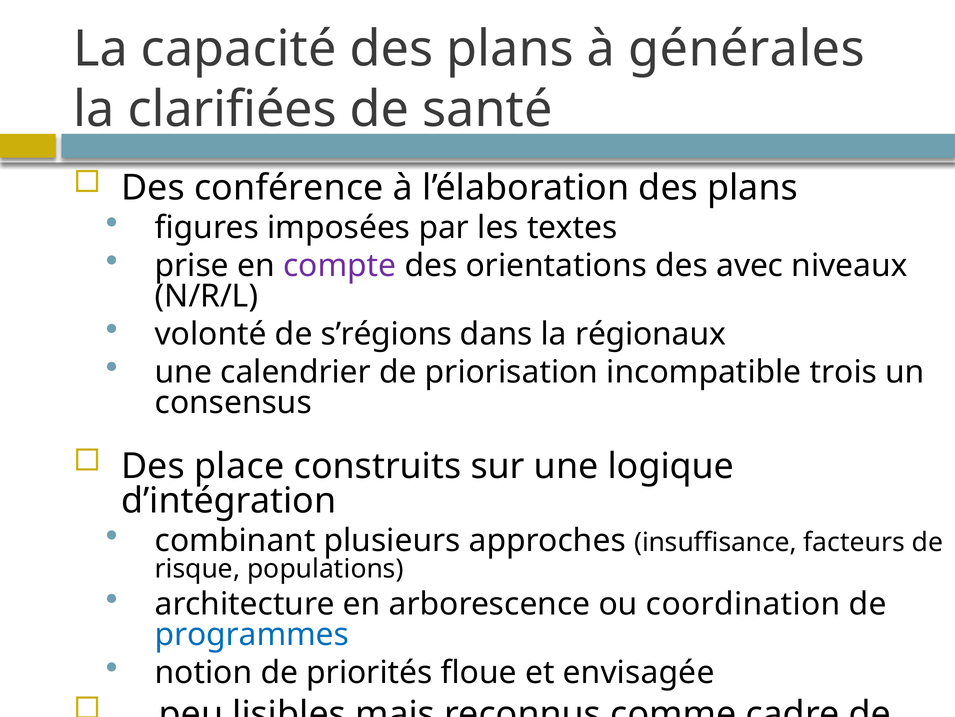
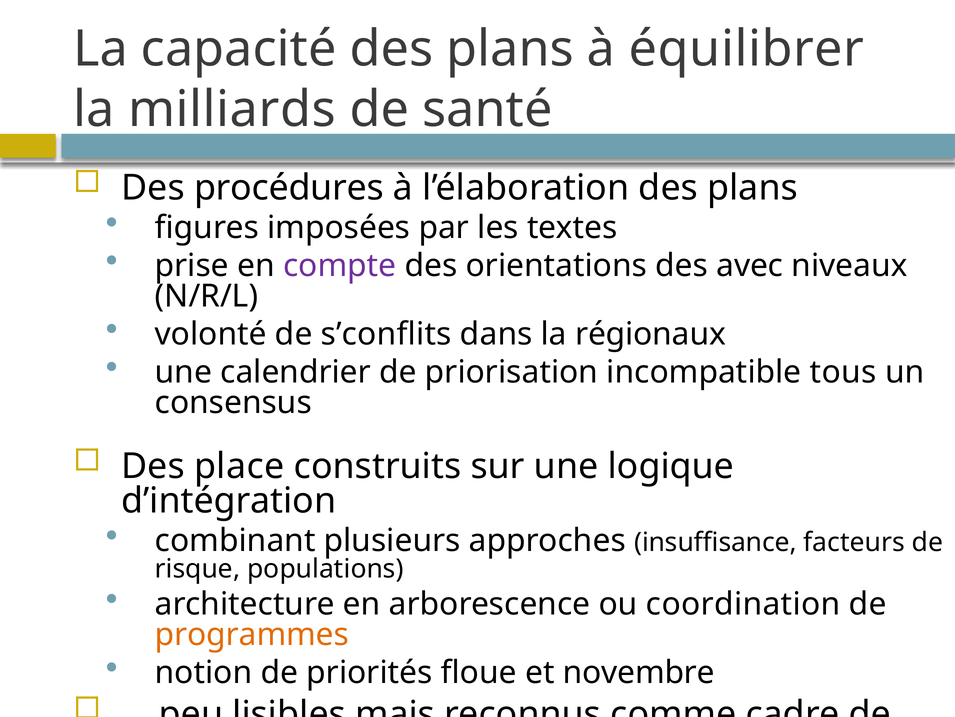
générales: générales -> équilibrer (747, 49)
clarifiées: clarifiées -> milliards (232, 109)
conférence: conférence -> procédures (289, 188)
s’régions: s’régions -> s’conflits (386, 334)
trois: trois -> tous (843, 372)
programmes colour: blue -> orange (252, 634)
envisagée: envisagée -> novembre (639, 672)
